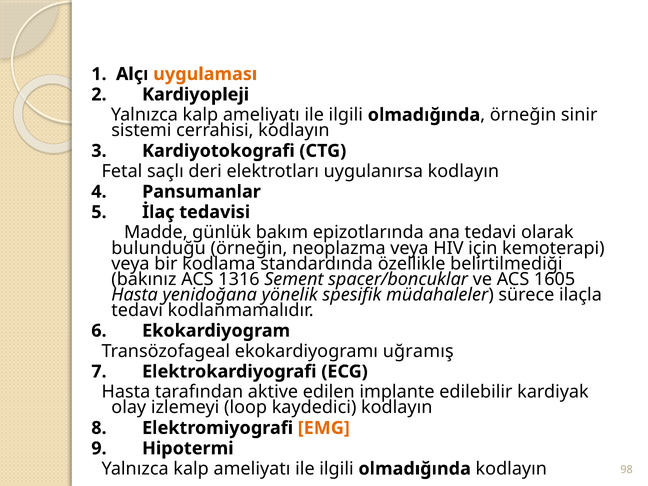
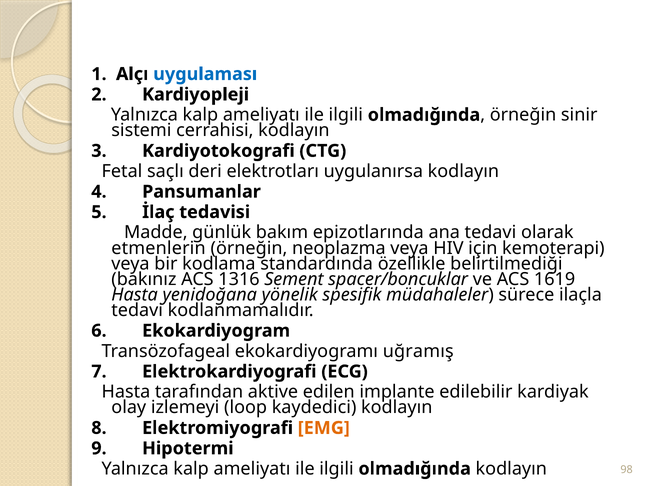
uygulaması colour: orange -> blue (205, 74)
bulunduğu: bulunduğu -> etmenlerin (159, 248)
1605: 1605 -> 1619 (555, 279)
